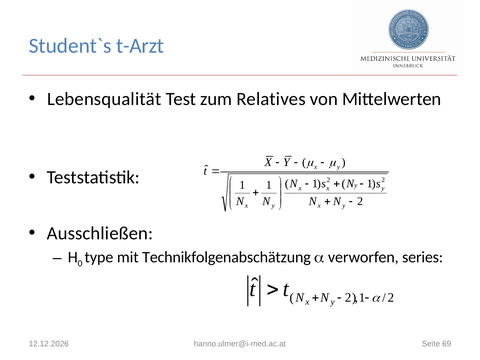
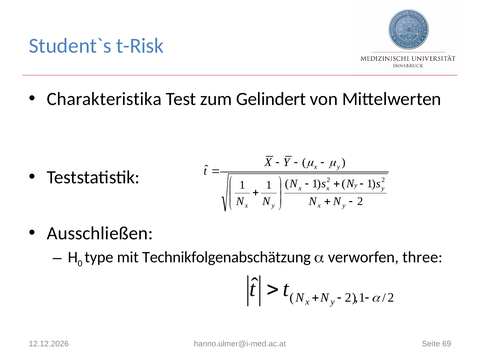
t-Arzt: t-Arzt -> t-Risk (140, 46)
Lebensqualität: Lebensqualität -> Charakteristika (104, 99)
Relatives: Relatives -> Gelindert (271, 99)
series: series -> three (422, 257)
